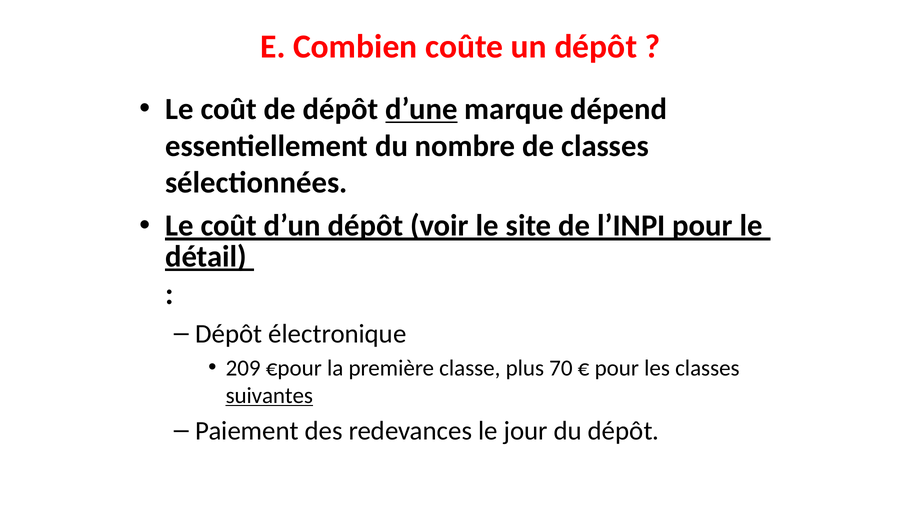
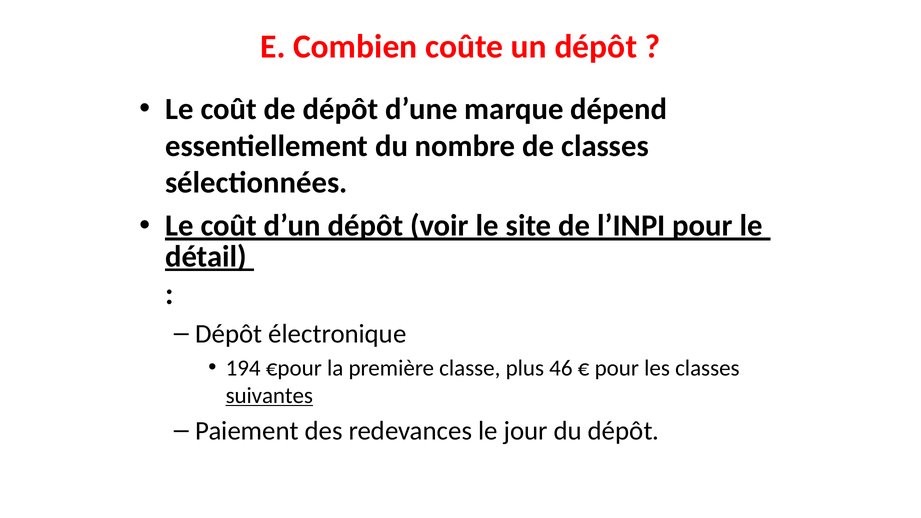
d’une underline: present -> none (421, 109)
209: 209 -> 194 (243, 368)
70: 70 -> 46 (561, 368)
